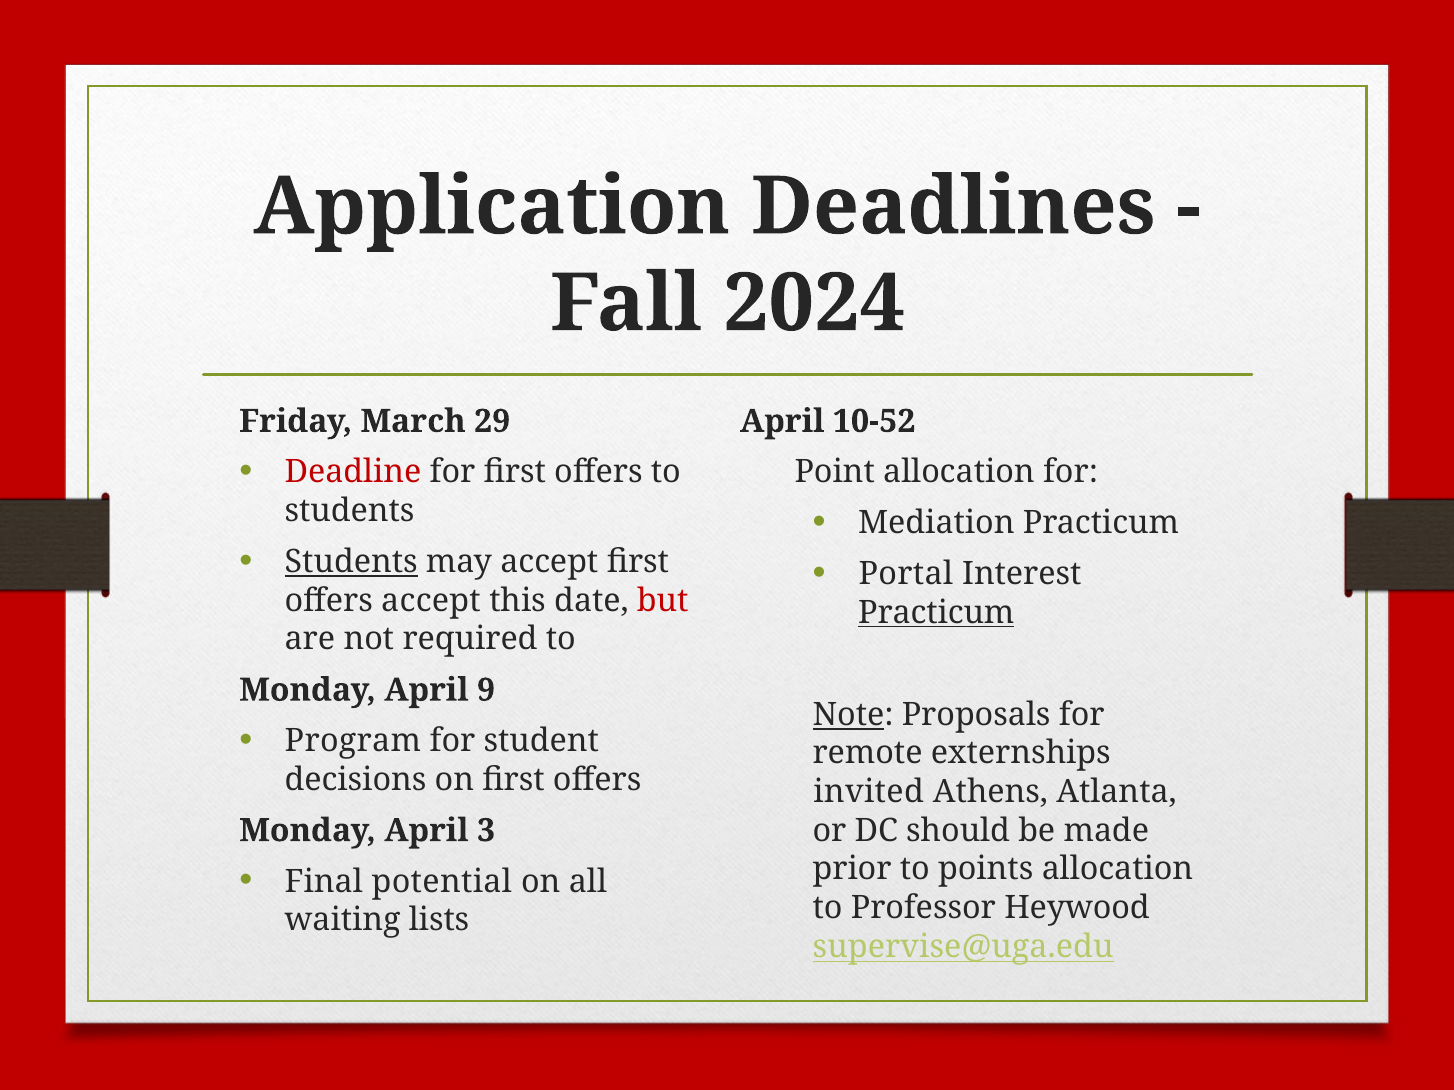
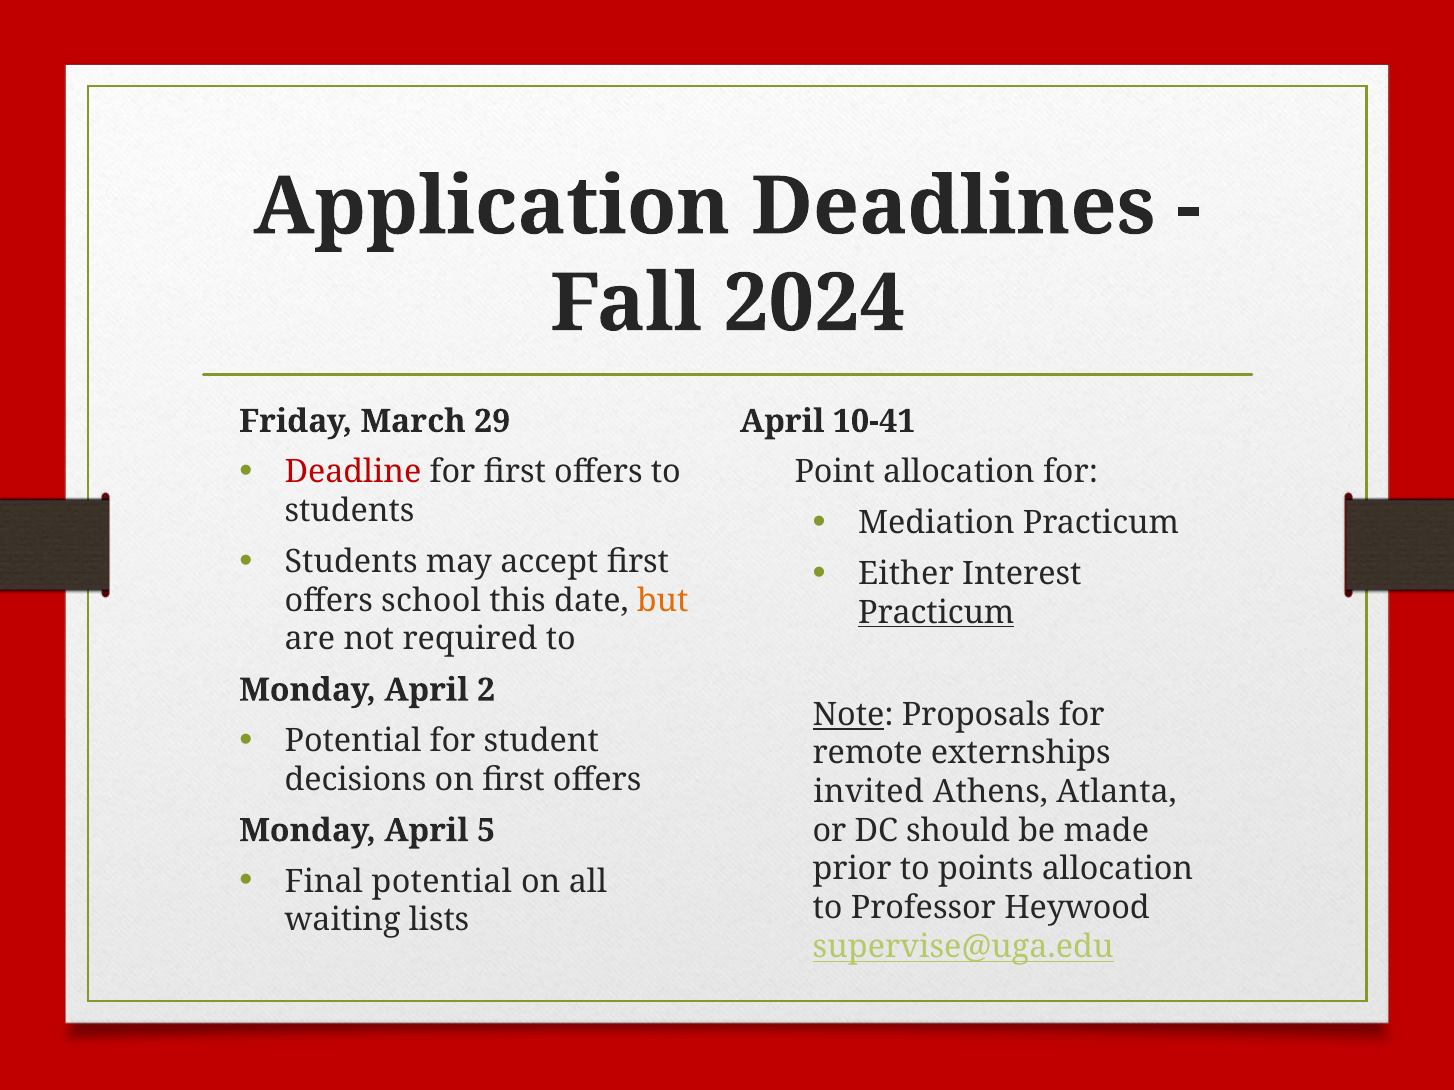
10-52: 10-52 -> 10-41 (874, 421)
Students underline: present -> none (351, 562)
Portal: Portal -> Either (906, 574)
offers accept: accept -> school (431, 601)
but colour: red -> orange (663, 601)
9: 9 -> 2 (486, 690)
Program: Program -> Potential (353, 741)
3: 3 -> 5 (486, 831)
